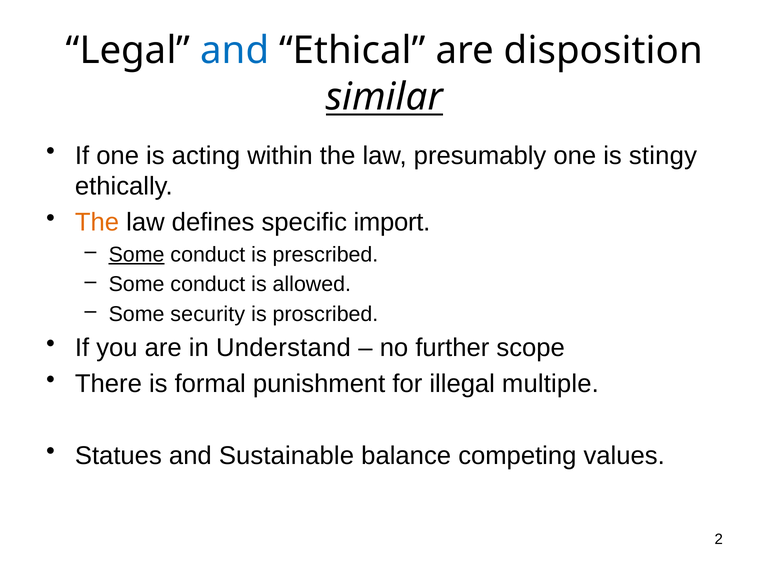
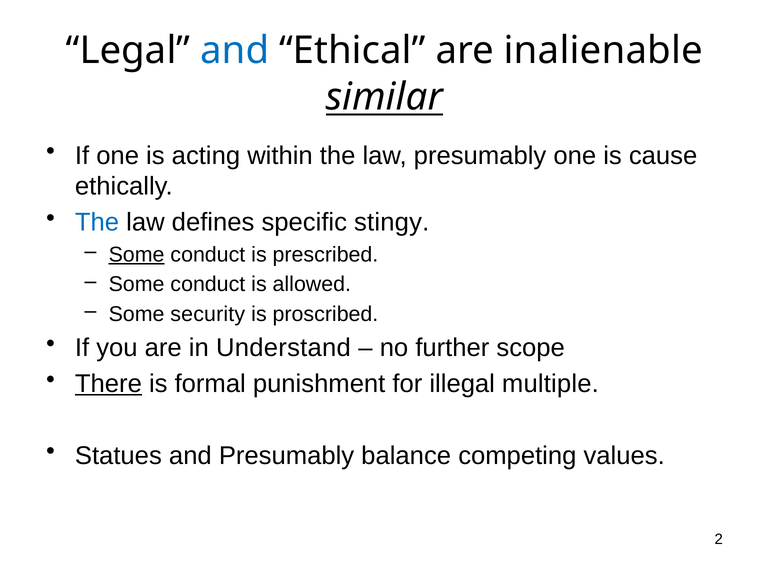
disposition: disposition -> inalienable (603, 51)
stingy: stingy -> cause (663, 156)
The colour: orange -> blue (97, 222)
import: import -> stingy (392, 222)
There underline: none -> present (108, 384)
and Sustainable: Sustainable -> Presumably (287, 455)
